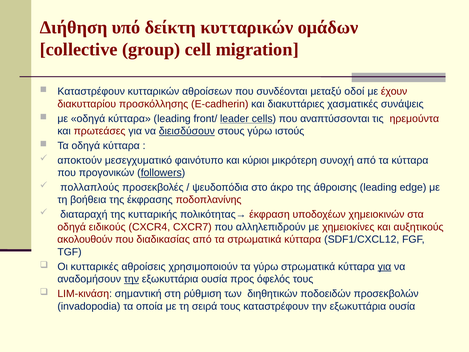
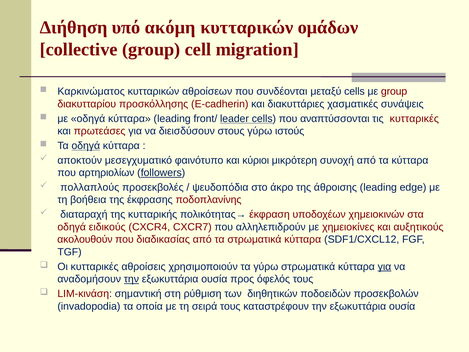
δείκτη: δείκτη -> ακόμη (170, 28)
Καταστρέφουν: Καταστρέφουν -> Καρκινώματος (91, 91)
μεταξύ οδοί: οδοί -> cells (354, 91)
με έχουν: έχουν -> group (394, 91)
τις ηρεμούντα: ηρεμούντα -> κυτταρικές (414, 118)
διεισδύσουν underline: present -> none (187, 131)
οδηγά underline: none -> present (86, 146)
προγονικών: προγονικών -> αρτηριολίων (107, 173)
